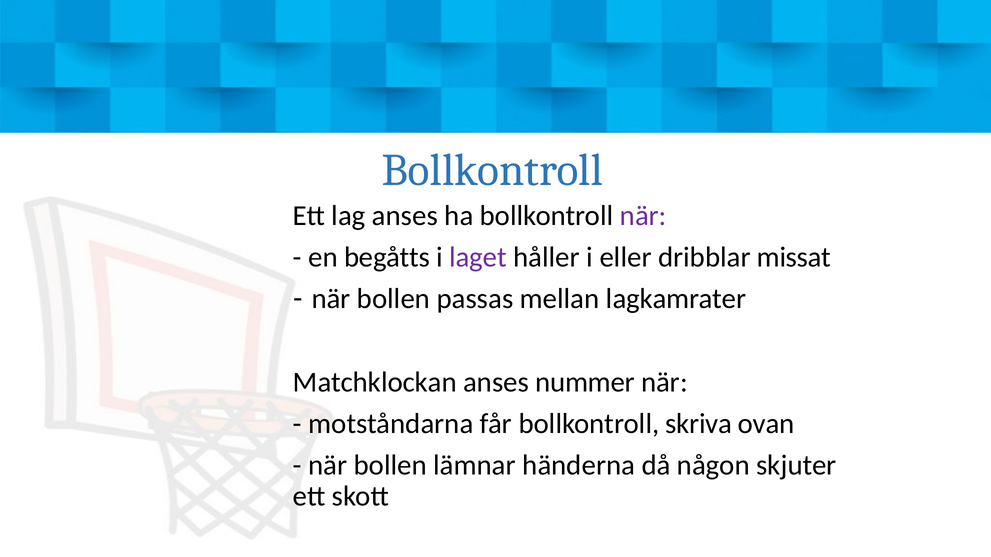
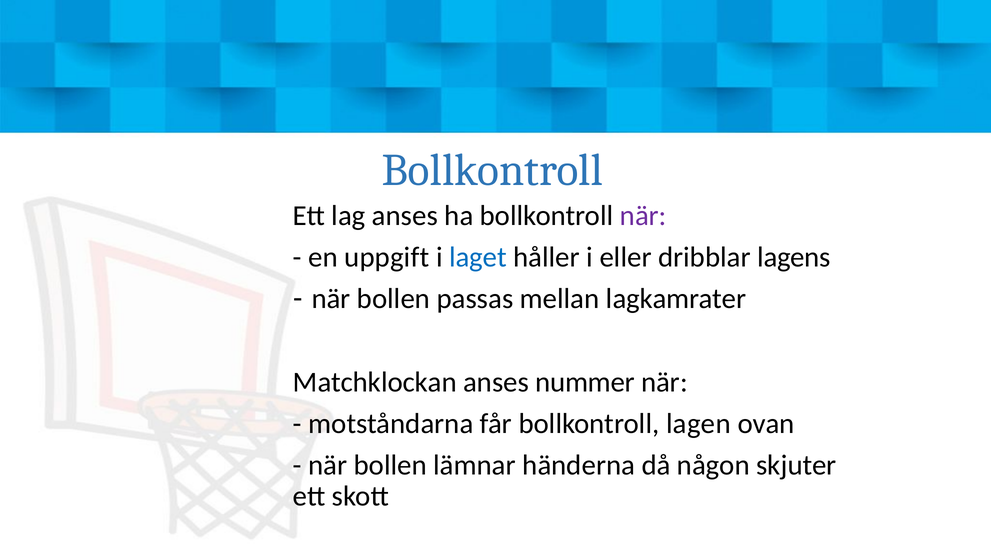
begåtts: begåtts -> uppgift (387, 258)
laget colour: purple -> blue (478, 258)
missat: missat -> lagens (794, 258)
skriva: skriva -> lagen (698, 424)
